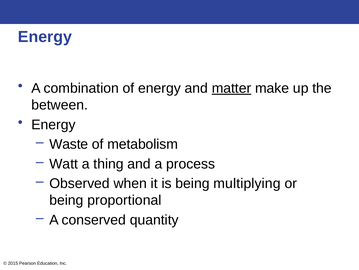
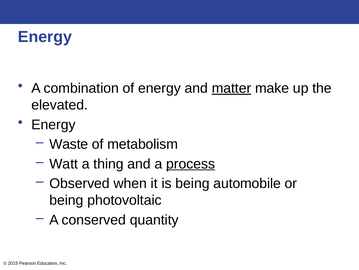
between: between -> elevated (60, 105)
process underline: none -> present (191, 163)
multiplying: multiplying -> automobile (247, 183)
proportional: proportional -> photovoltaic (124, 200)
